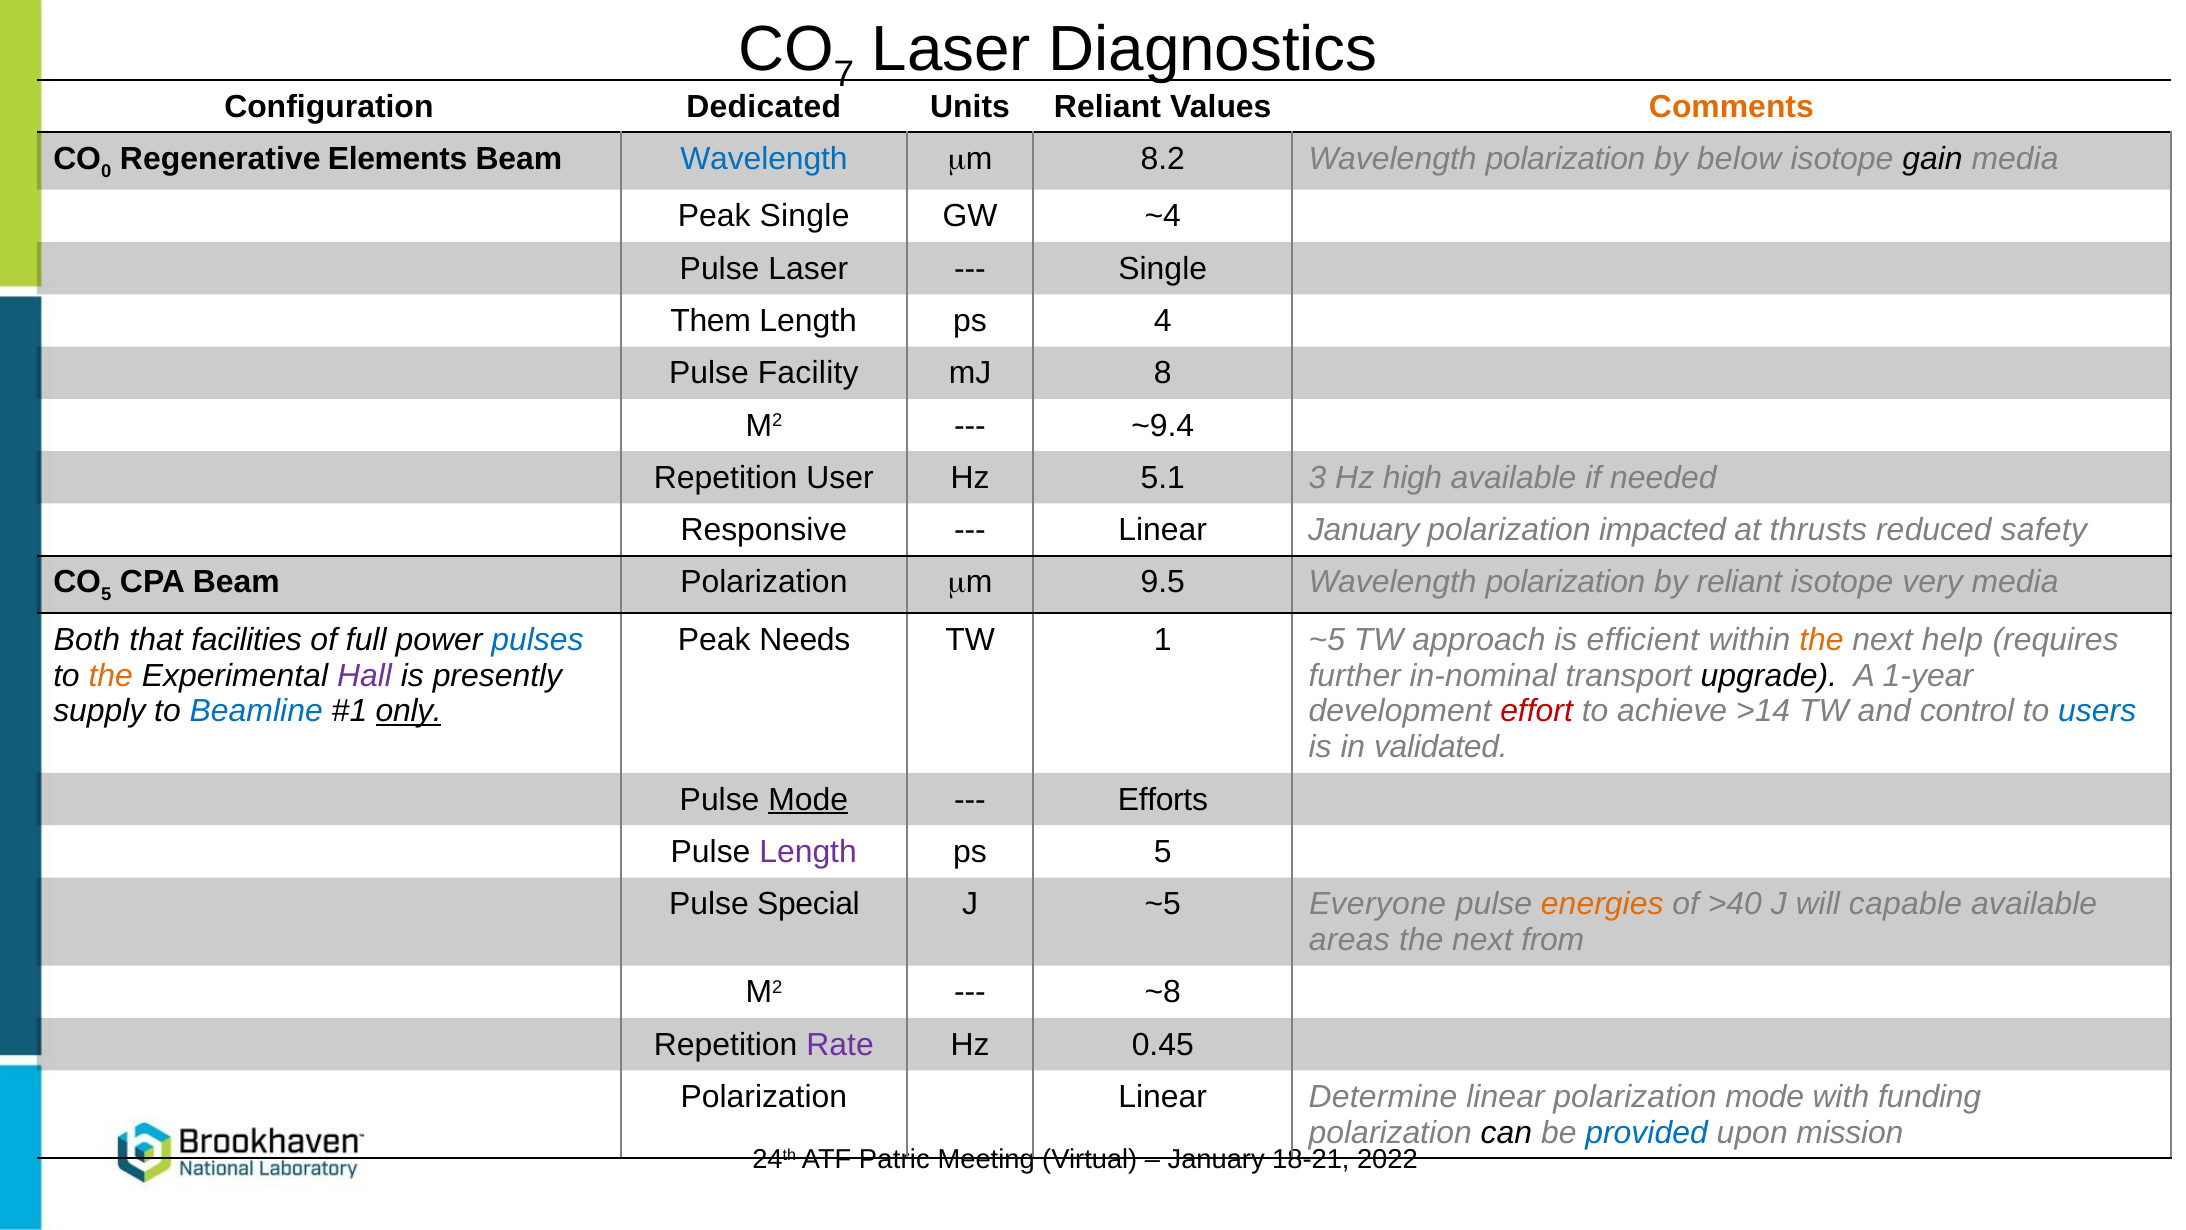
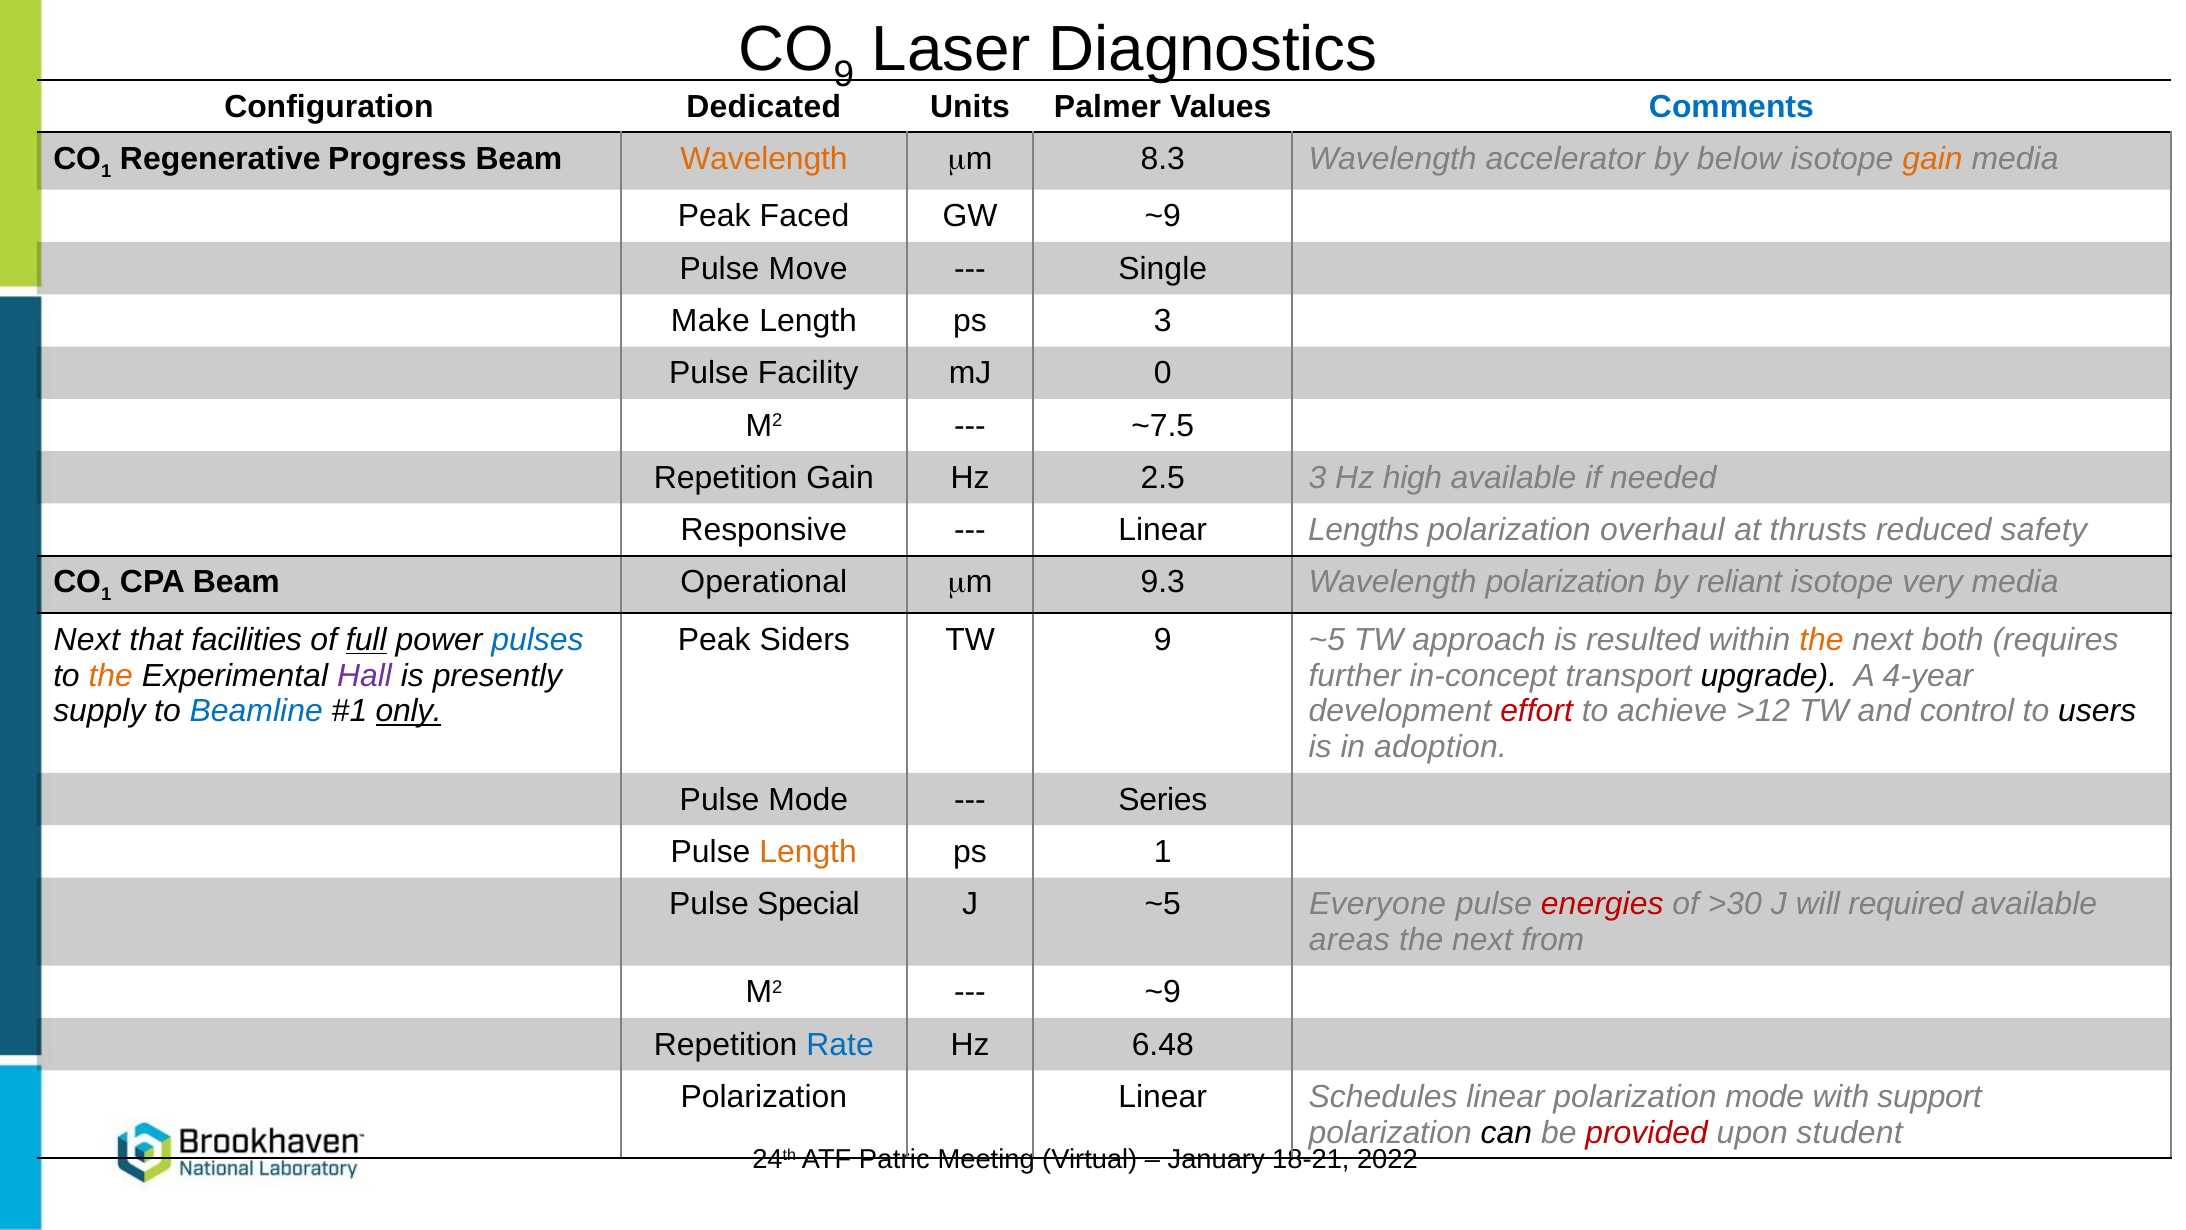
7: 7 -> 9 (844, 74)
Units Reliant: Reliant -> Palmer (1108, 107)
Comments colour: orange -> blue (1731, 107)
0: 0 -> 1 (106, 171)
Elements: Elements -> Progress (397, 159)
Wavelength colour: blue -> orange (764, 159)
8.2: 8.2 -> 8.3 (1163, 159)
polarization: polarization -> accelerator (1565, 159)
gain colour: black -> orange (1933, 159)
Peak Single: Single -> Faced (805, 216)
GW ~4: ~4 -> ~9 (1163, 216)
Pulse Laser: Laser -> Move (808, 269)
Them: Them -> Make (710, 321)
ps 4: 4 -> 3 (1163, 321)
8: 8 -> 0 (1163, 373)
~9.4: ~9.4 -> ~7.5 (1163, 425)
Repetition User: User -> Gain (840, 478)
5.1: 5.1 -> 2.5 (1163, 478)
Linear January: January -> Lengths (1364, 530)
impacted: impacted -> overhaul (1662, 530)
5: 5 -> 1 (106, 595)
Beam Polarization: Polarization -> Operational (764, 582)
9.5: 9.5 -> 9.3 (1163, 582)
Both: Both -> Next (87, 640)
full underline: none -> present (366, 640)
Needs: Needs -> Siders (805, 640)
TW 1: 1 -> 9 (1163, 640)
efficient: efficient -> resulted (1643, 640)
help: help -> both (1953, 640)
in-nominal: in-nominal -> in-concept (1483, 675)
1-year: 1-year -> 4-year (1928, 675)
>14: >14 -> >12 (1763, 711)
users colour: blue -> black (2097, 711)
validated: validated -> adoption (1441, 747)
Mode underline: present -> none (808, 799)
Efforts: Efforts -> Series (1163, 799)
Length colour: purple -> orange (808, 852)
ps 5: 5 -> 1 (1163, 852)
energies colour: orange -> red (1602, 904)
>40: >40 -> >30 (1735, 904)
capable: capable -> required (1906, 904)
~8: ~8 -> ~9 (1163, 992)
Rate colour: purple -> blue (840, 1044)
0.45: 0.45 -> 6.48 (1163, 1044)
Determine: Determine -> Schedules (1383, 1097)
funding: funding -> support (1930, 1097)
provided colour: blue -> red (1647, 1132)
mission: mission -> student (1850, 1132)
